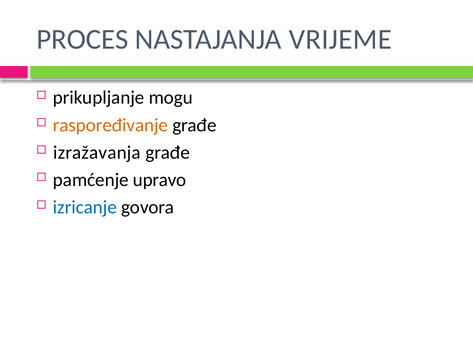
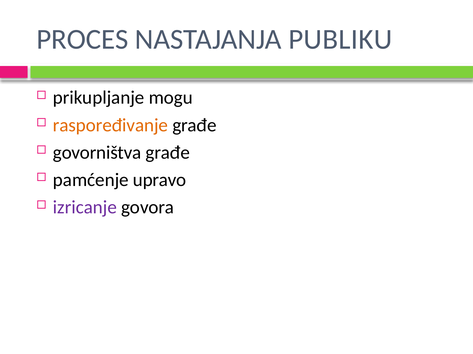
VRIJEME: VRIJEME -> PUBLIKU (340, 39)
izražavanja: izražavanja -> govorništva (97, 153)
izricanje colour: blue -> purple (85, 208)
